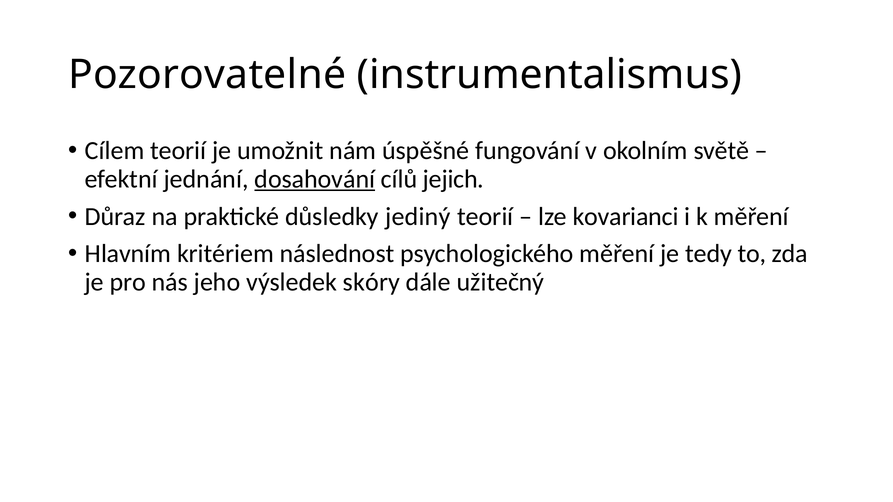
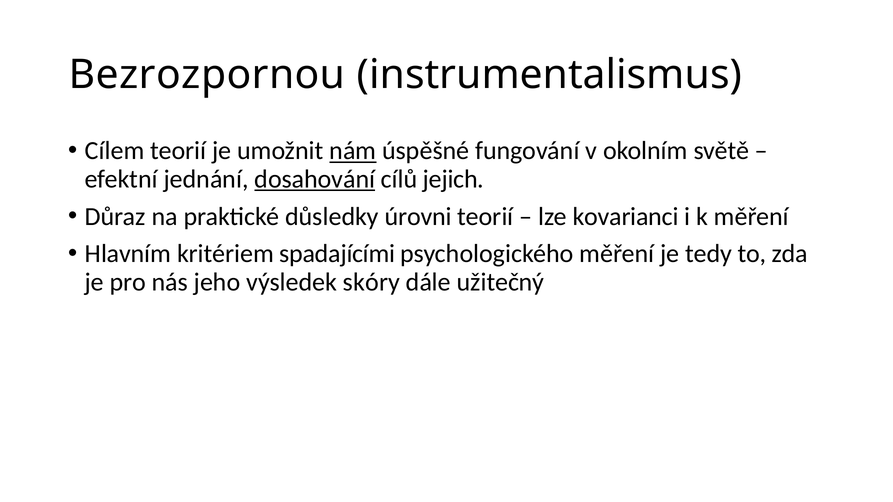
Pozorovatelné: Pozorovatelné -> Bezrozpornou (207, 75)
nám underline: none -> present (353, 151)
jediný: jediný -> úrovni (418, 217)
následnost: následnost -> spadajícími (337, 254)
